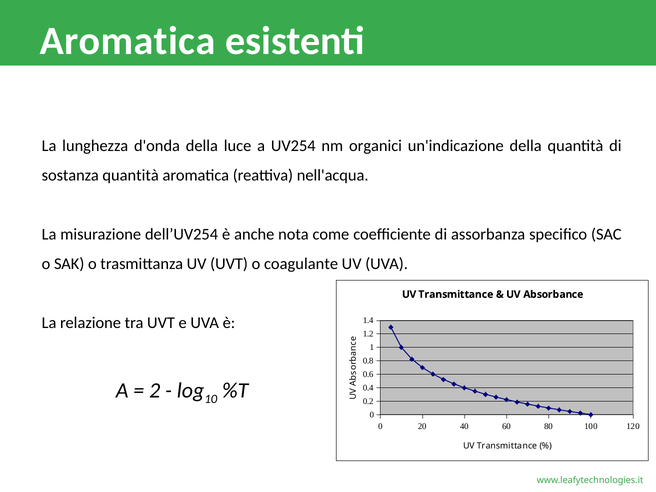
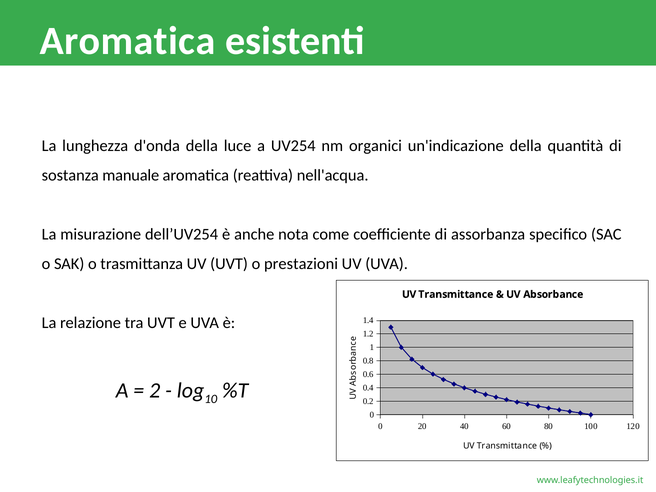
sostanza quantità: quantità -> manuale (131, 175)
coagulante: coagulante -> prestazioni (301, 264)
